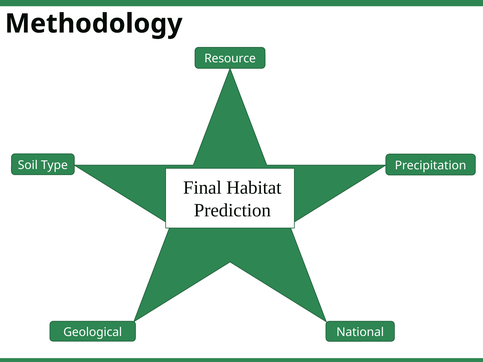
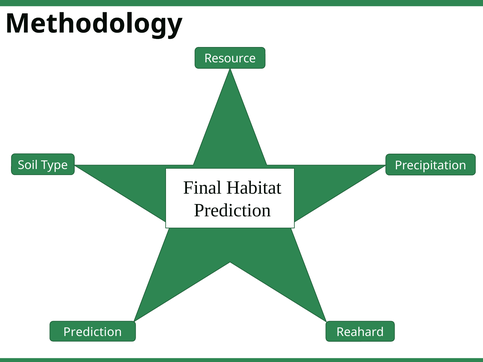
Geological: Geological -> Prediction (93, 332)
National: National -> Reahard (360, 332)
